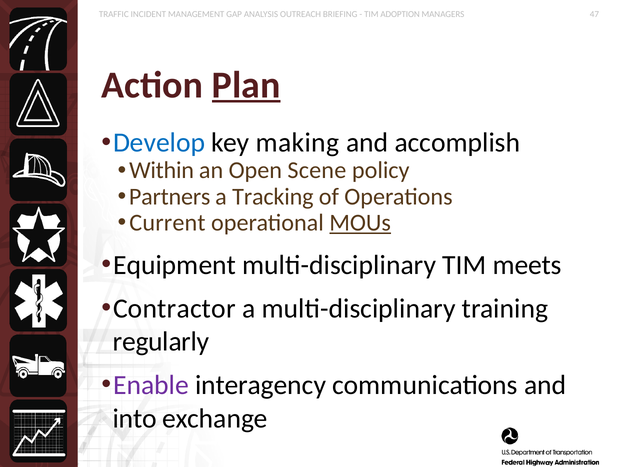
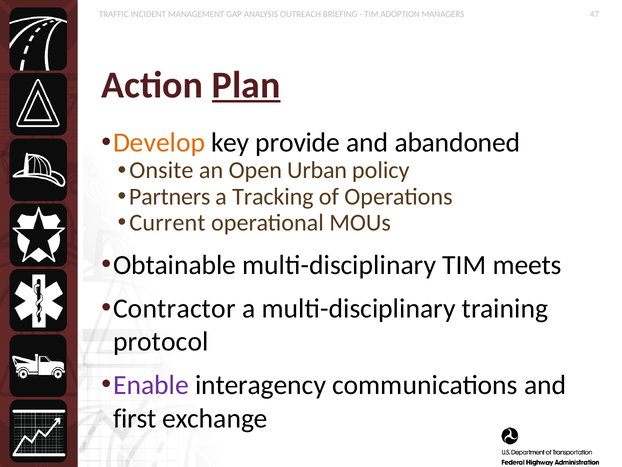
Develop colour: blue -> orange (159, 143)
making: making -> provide (298, 143)
accomplish: accomplish -> abandoned (457, 143)
Within: Within -> Onsite (161, 170)
Scene: Scene -> Urban (317, 170)
MOUs underline: present -> none (360, 223)
Equipment: Equipment -> Obtainable (175, 265)
regularly: regularly -> protocol (161, 341)
into: into -> first (135, 418)
